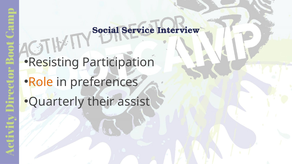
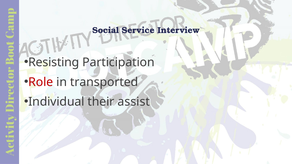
Role colour: orange -> red (41, 82)
preferences: preferences -> transported (104, 82)
Quarterly: Quarterly -> Individual (56, 102)
